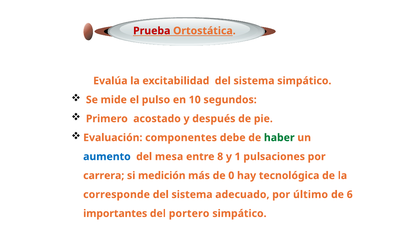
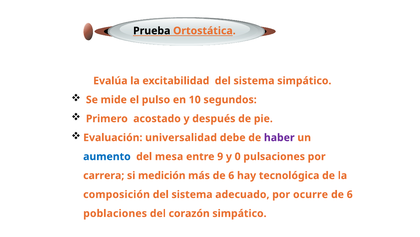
Prueba colour: red -> black (152, 31)
componentes: componentes -> universalidad (181, 137)
haber colour: green -> purple (279, 137)
8: 8 -> 9 (220, 156)
1: 1 -> 0 (238, 156)
más de 0: 0 -> 6 (231, 175)
corresponde: corresponde -> composición (117, 194)
último: último -> ocurre (311, 194)
importantes: importantes -> poblaciones (115, 213)
portero: portero -> corazón (189, 213)
